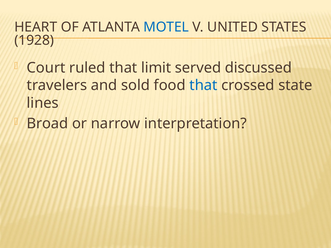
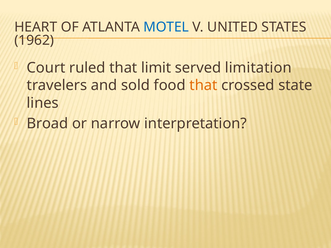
1928: 1928 -> 1962 (34, 40)
discussed: discussed -> limitation (258, 68)
that colour: blue -> orange (203, 85)
